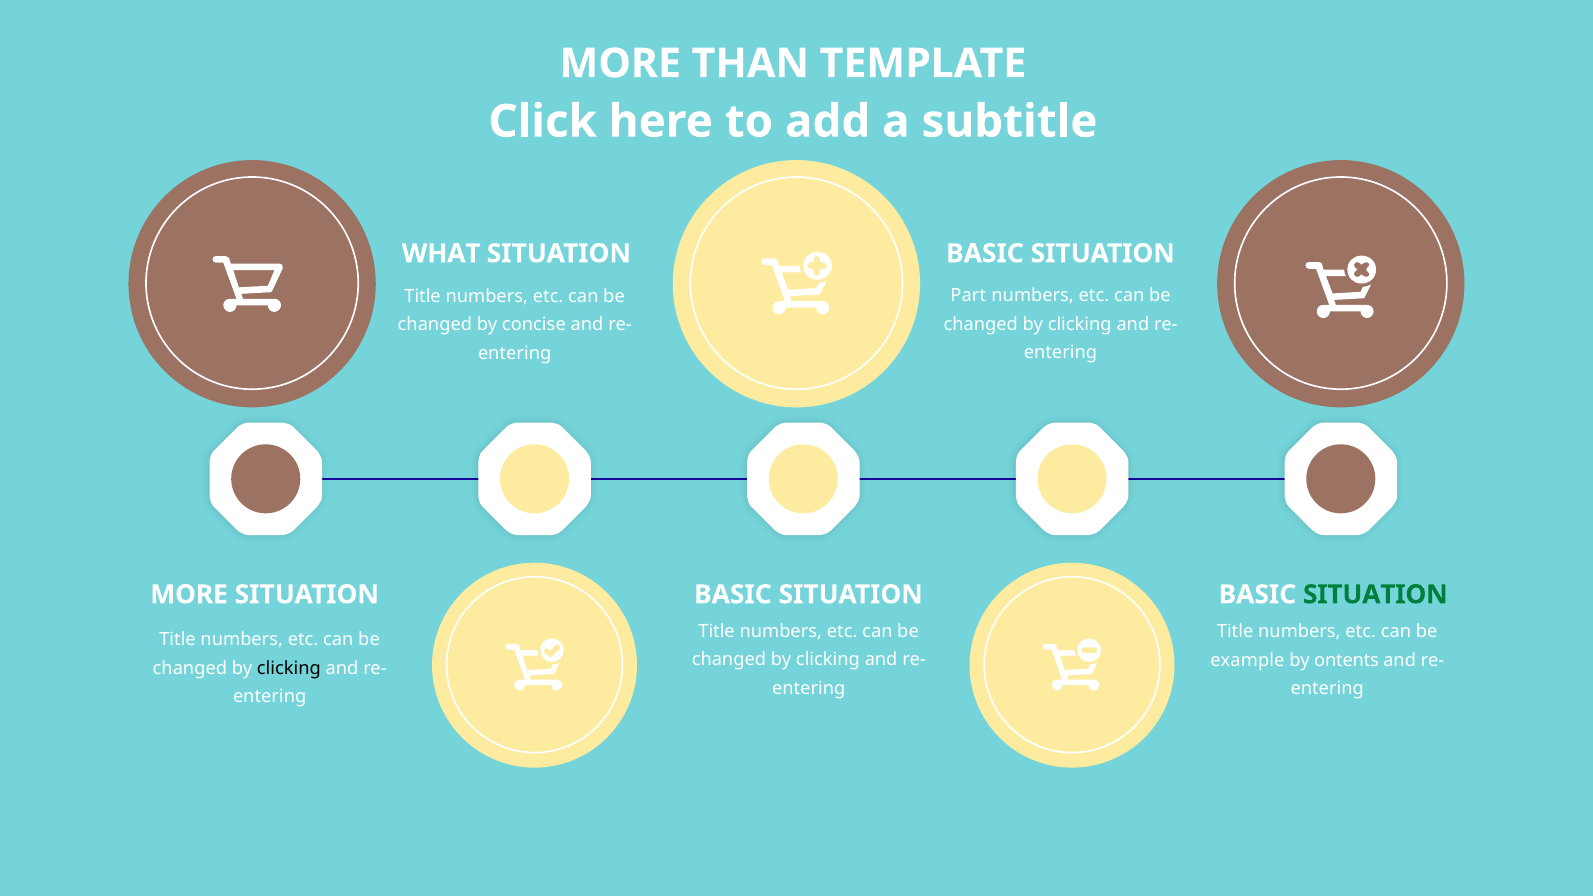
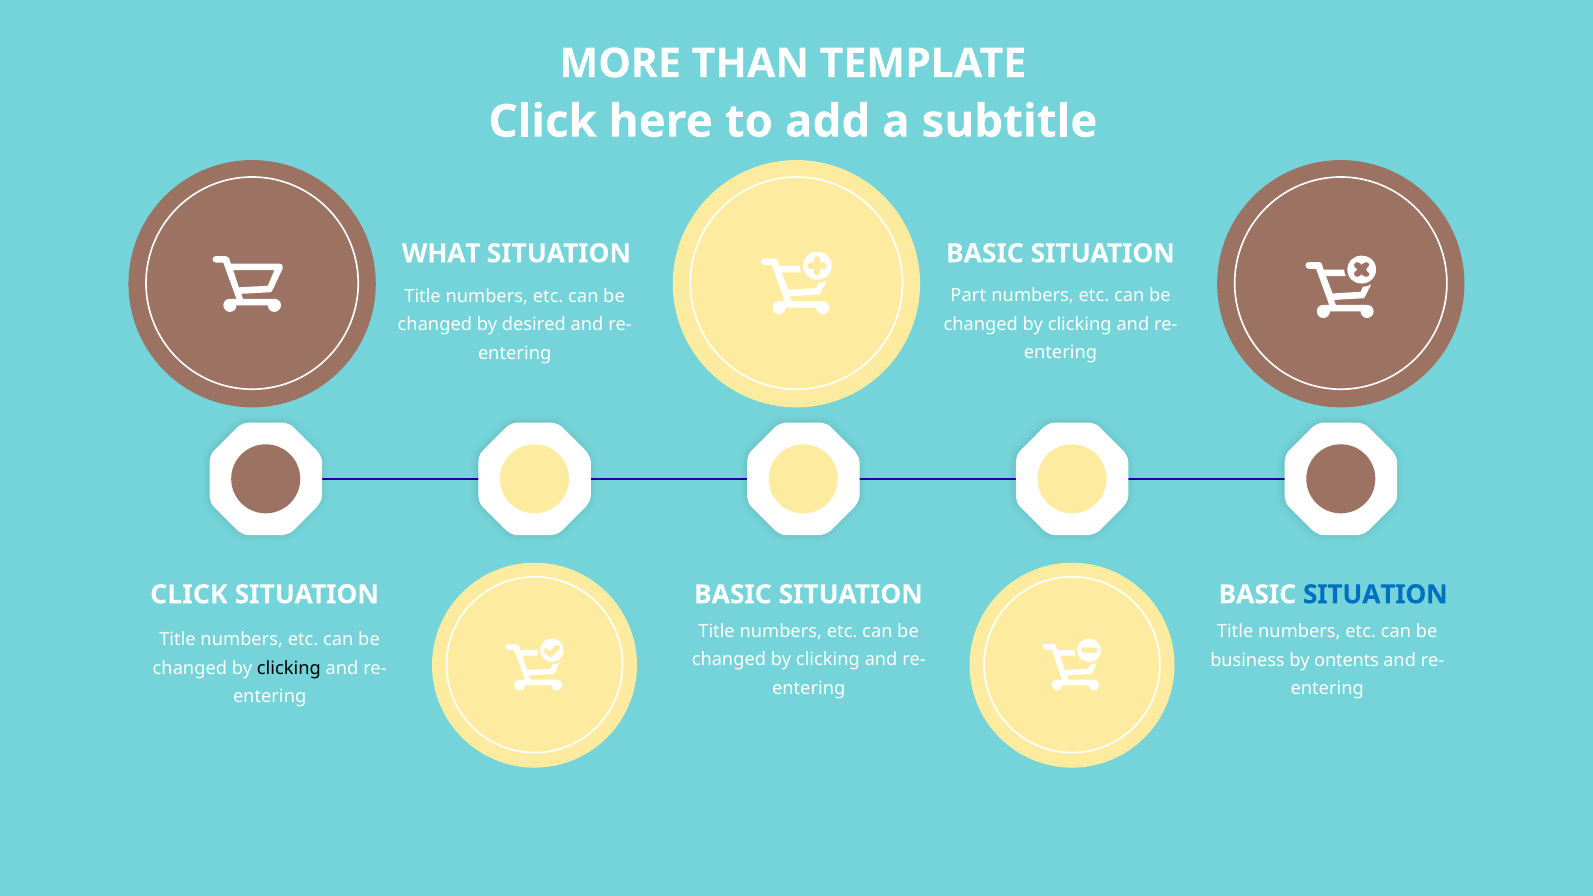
concise: concise -> desired (534, 325)
MORE: MORE -> CLICK (189, 595)
SITUATION colour: green -> blue (1375, 595)
example: example -> business (1247, 660)
